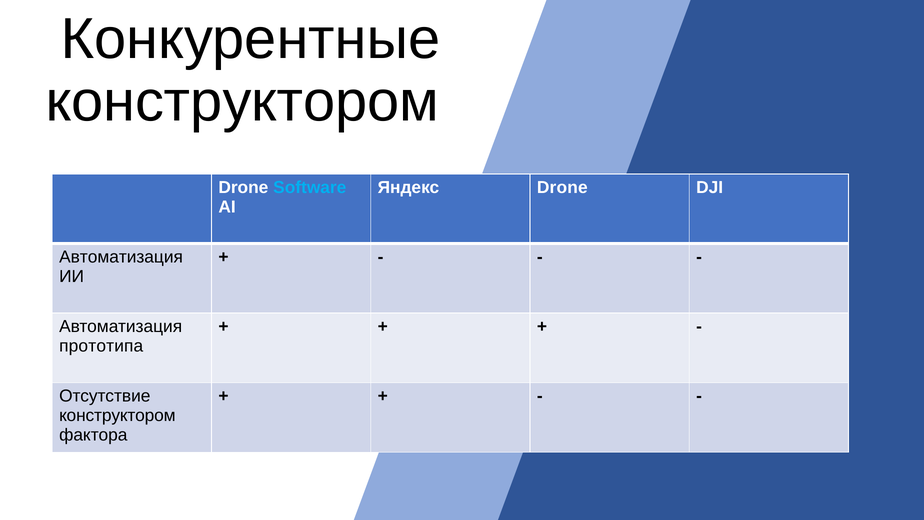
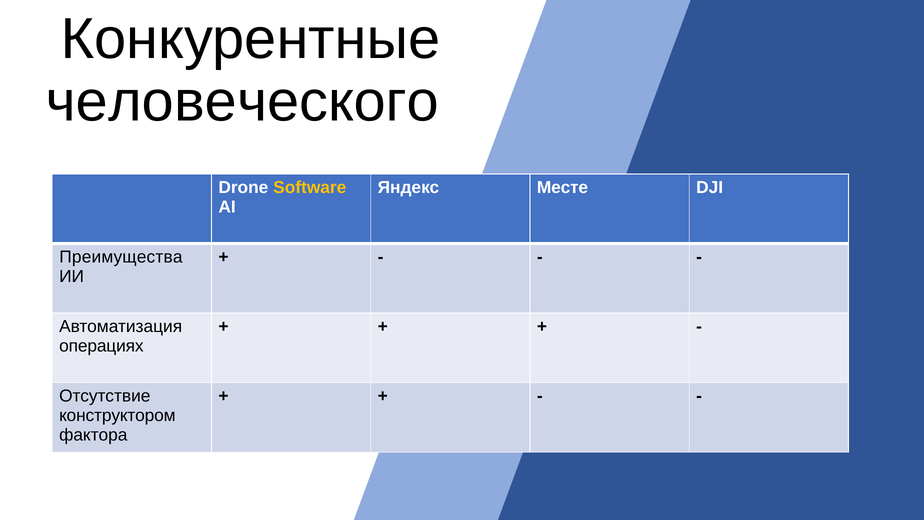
конструктором: конструктором -> человеческого (242, 101)
Software colour: light blue -> yellow (310, 187)
Яндекс Drone: Drone -> Месте (562, 187)
Автоматизация: Автоматизация -> Преимущества (121, 257)
прототипа: прототипа -> операциях (101, 346)
